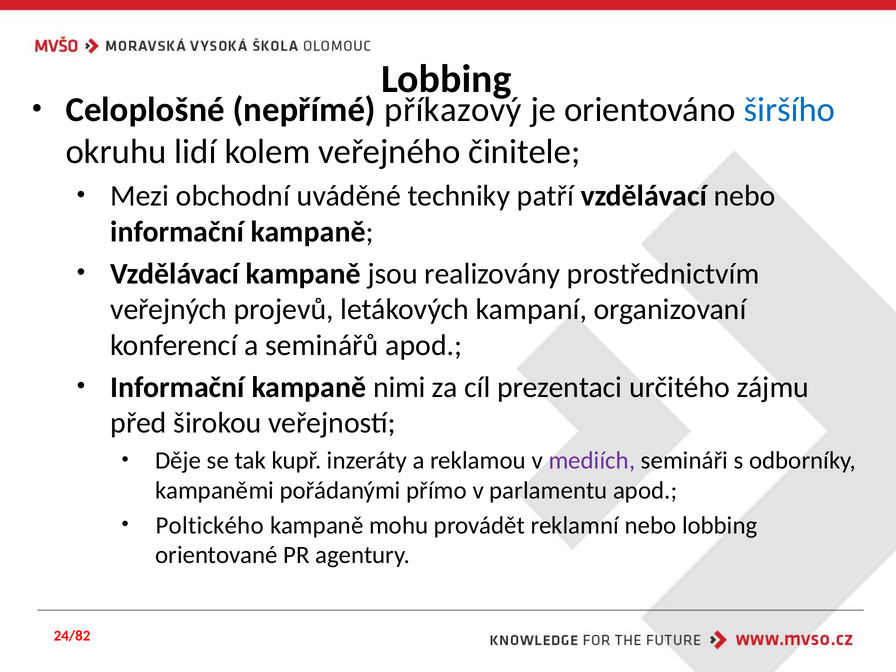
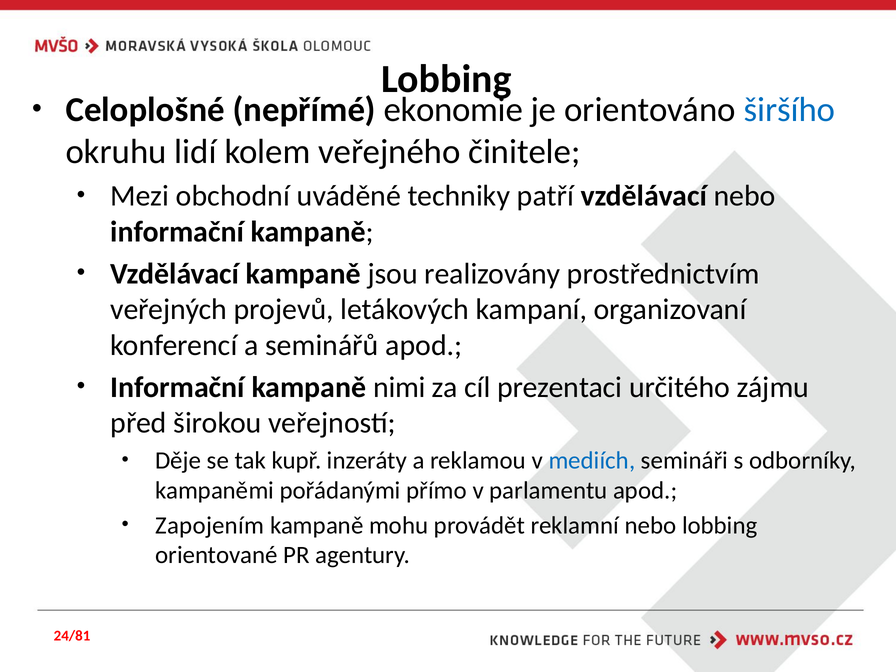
příkazový: příkazový -> ekonomie (453, 110)
mediích colour: purple -> blue (592, 461)
Poltického: Poltického -> Zapojením (210, 525)
24/82: 24/82 -> 24/81 (72, 636)
